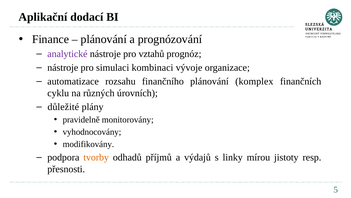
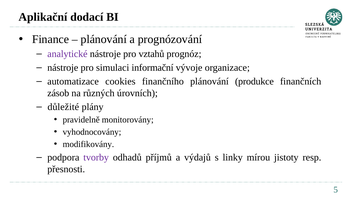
kombinaci: kombinaci -> informační (153, 68)
rozsahu: rozsahu -> cookies (120, 81)
komplex: komplex -> produkce (254, 81)
cyklu: cyklu -> zásob (58, 93)
tvorby colour: orange -> purple (96, 157)
